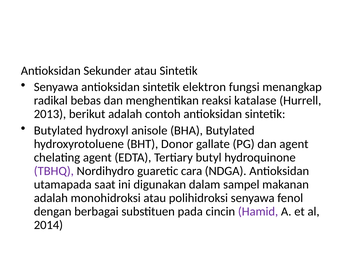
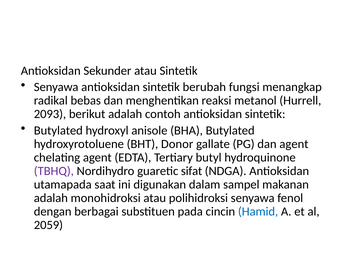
elektron: elektron -> berubah (204, 87)
katalase: katalase -> metanol (255, 101)
2013: 2013 -> 2093 (50, 114)
cara: cara -> sifat (192, 171)
Hamid colour: purple -> blue (258, 212)
2014: 2014 -> 2059 (48, 225)
